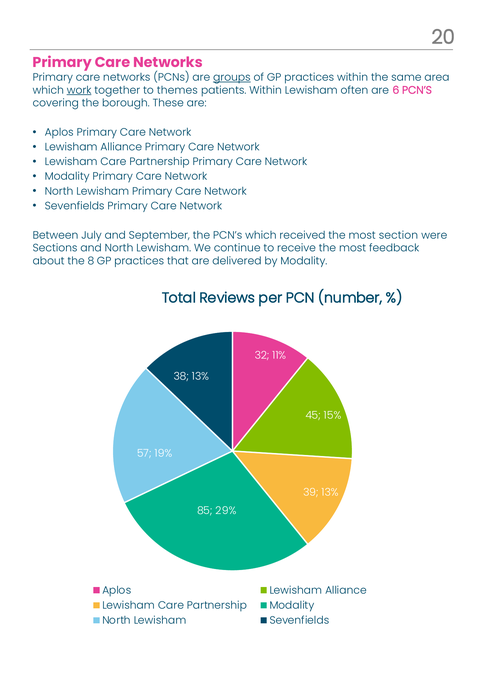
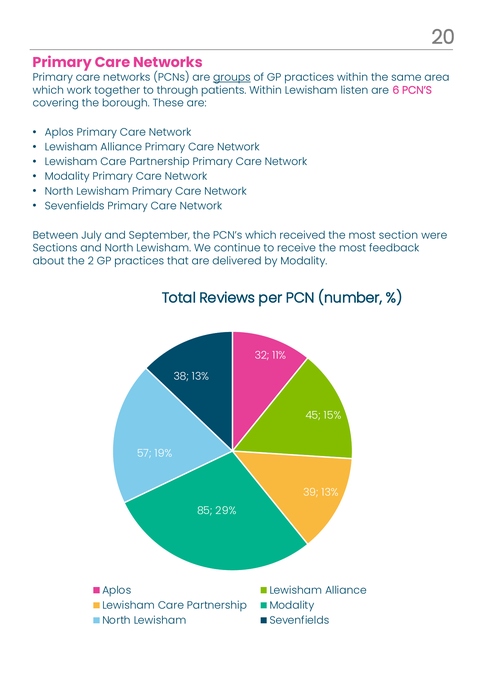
work underline: present -> none (79, 90)
themes: themes -> through (177, 90)
often: often -> listen (354, 90)
8: 8 -> 2 (91, 261)
